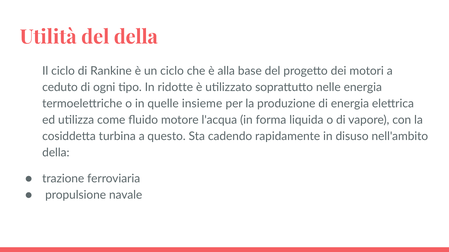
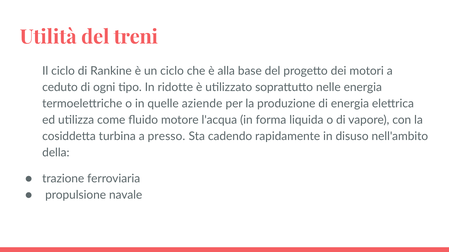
del della: della -> treni (136, 37)
insieme: insieme -> aziende (202, 104)
questo: questo -> presso (166, 136)
